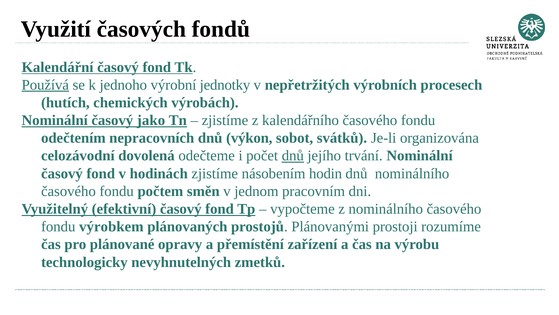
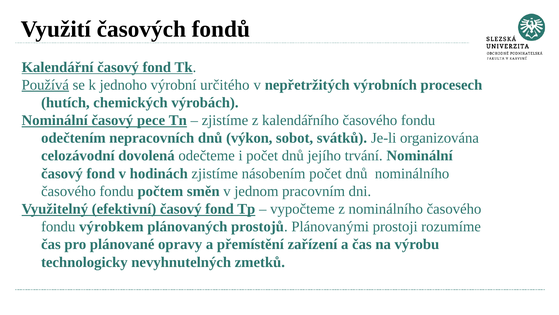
jednotky: jednotky -> určitého (225, 85)
jako: jako -> pece (151, 120)
dnů underline: present -> none (293, 156)
násobením hodin: hodin -> počet (325, 173)
